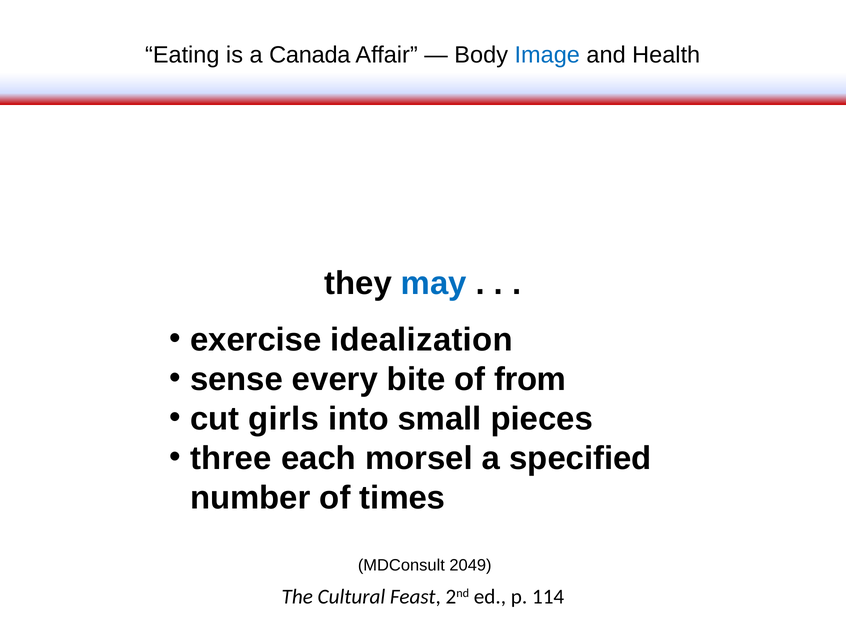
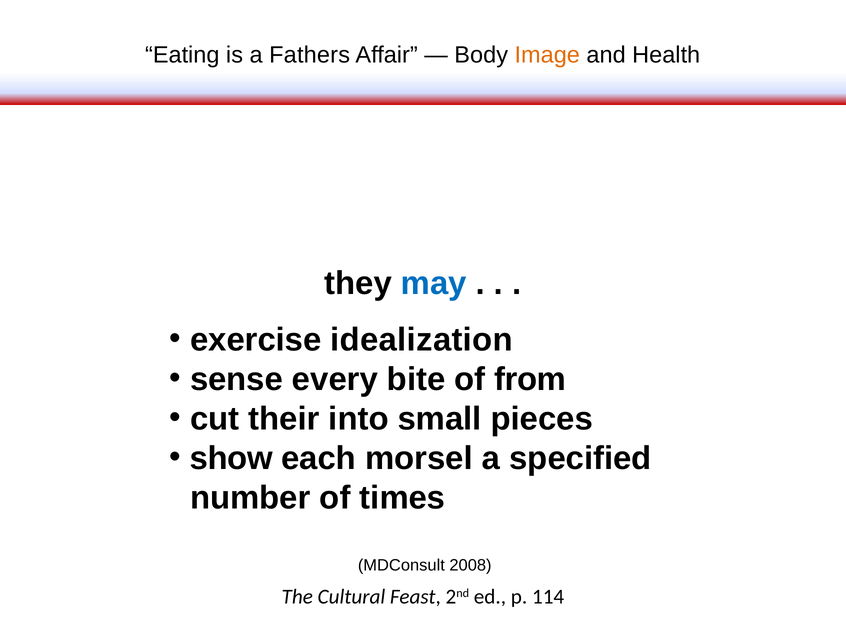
Canada: Canada -> Fathers (310, 55)
Image colour: blue -> orange (547, 55)
girls: girls -> their (284, 418)
three: three -> show (231, 458)
2049: 2049 -> 2008 (471, 565)
